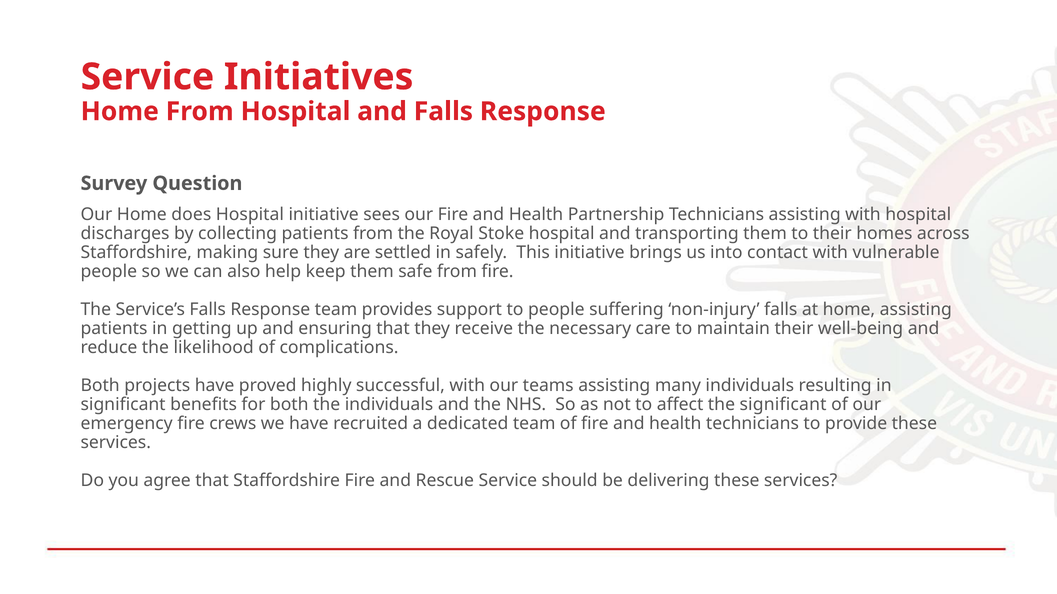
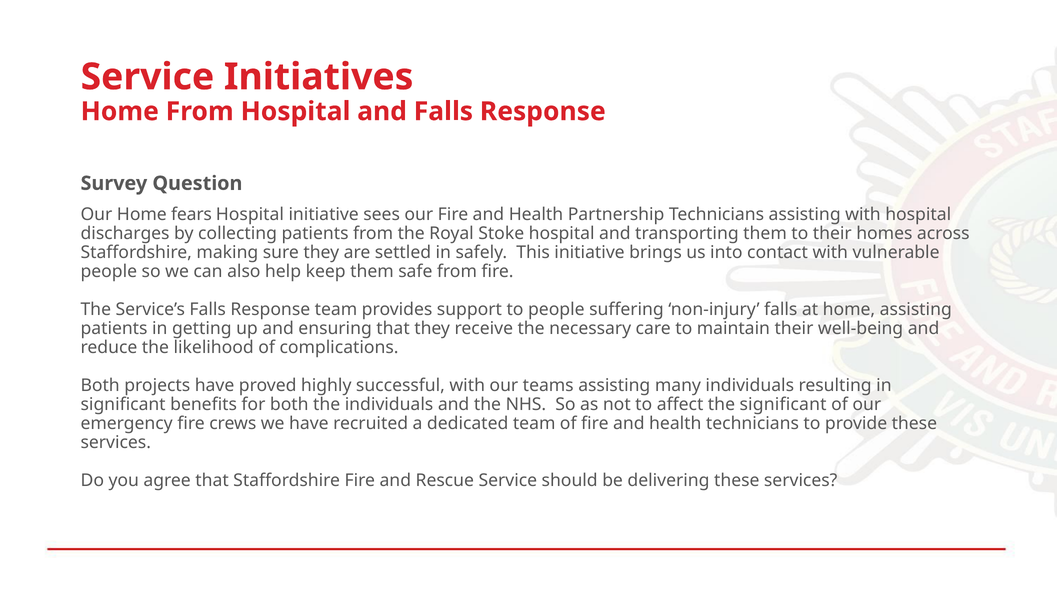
does: does -> fears (191, 215)
